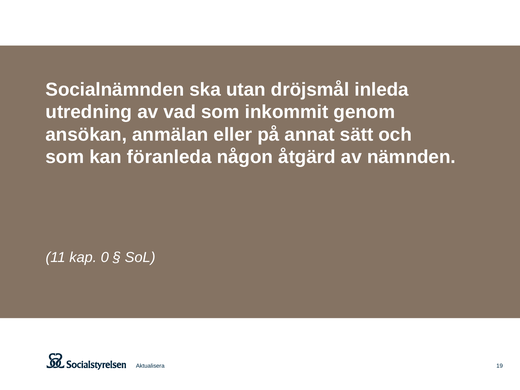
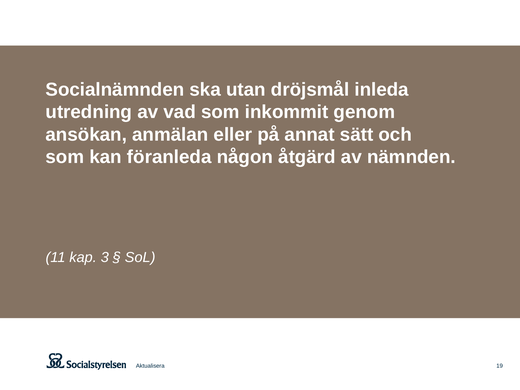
0: 0 -> 3 (105, 257)
